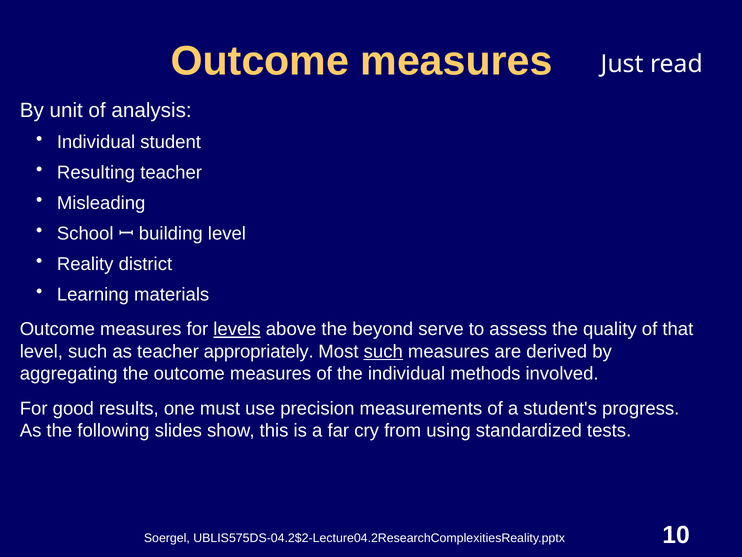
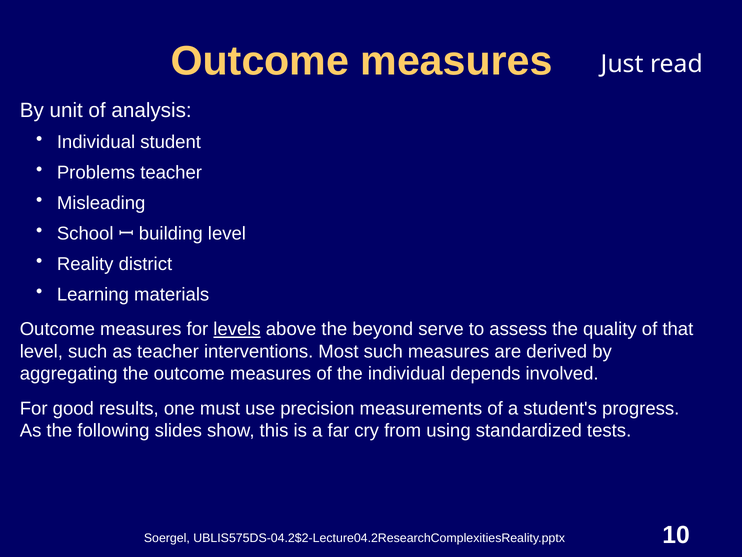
Resulting: Resulting -> Problems (96, 172)
appropriately: appropriately -> interventions (259, 351)
such underline: present -> none (383, 351)
methods: methods -> depends (485, 373)
